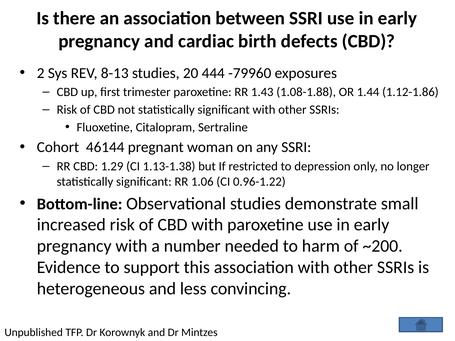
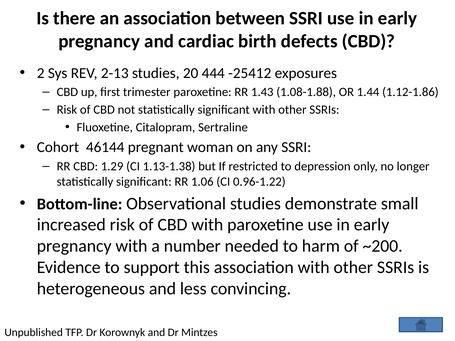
8-13: 8-13 -> 2-13 (115, 73)
-79960: -79960 -> -25412 (250, 73)
